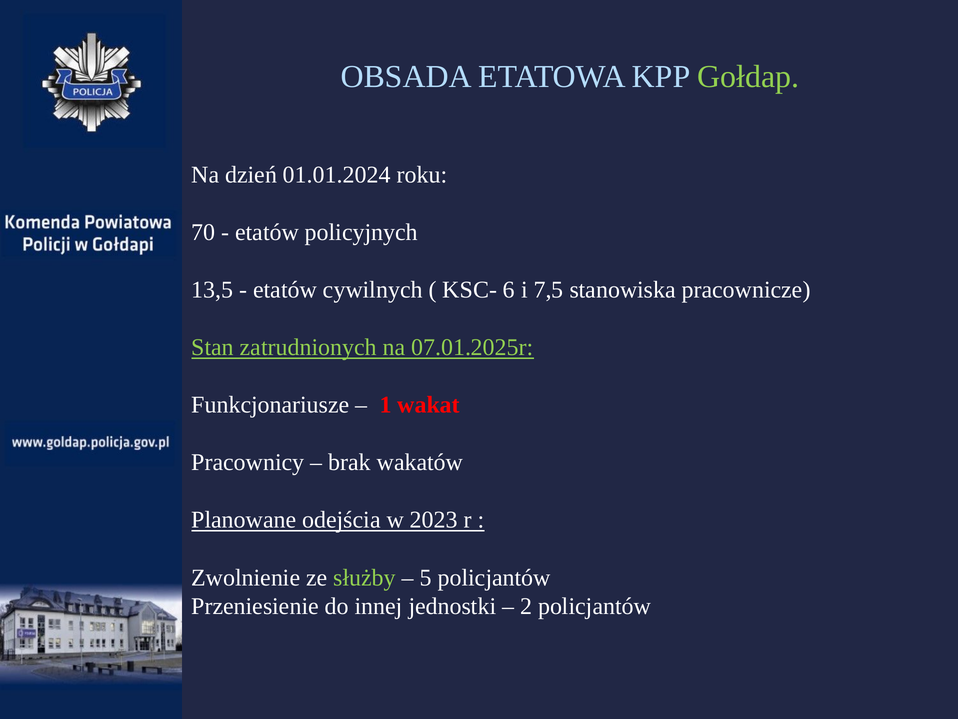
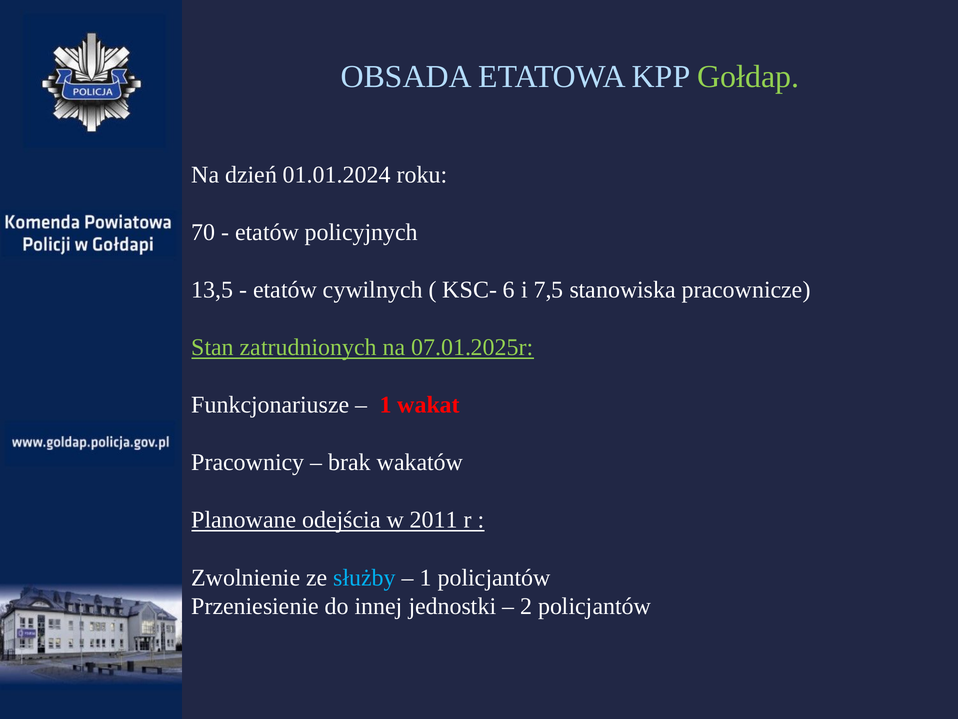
2023: 2023 -> 2011 (434, 520)
służby colour: light green -> light blue (365, 577)
5: 5 -> 1 (426, 577)
